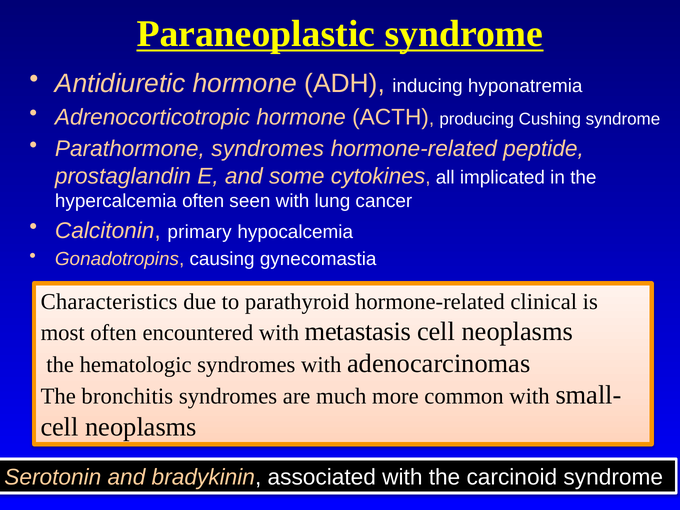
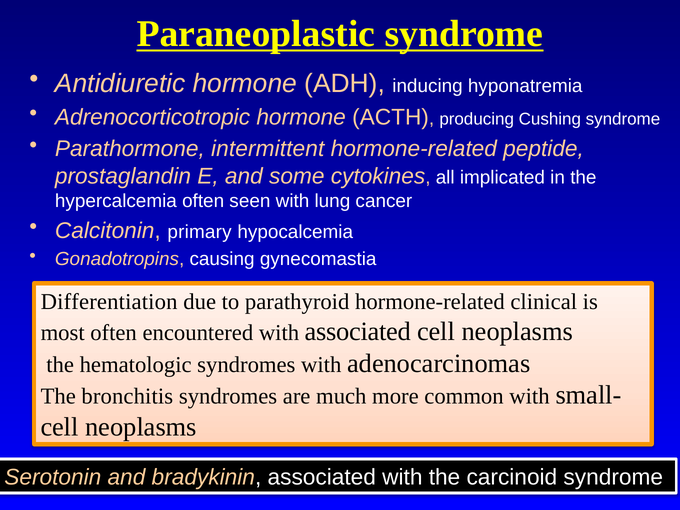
Parathormone syndromes: syndromes -> intermittent (268, 149)
Characteristics: Characteristics -> Differentiation (109, 302)
with metastasis: metastasis -> associated (358, 332)
